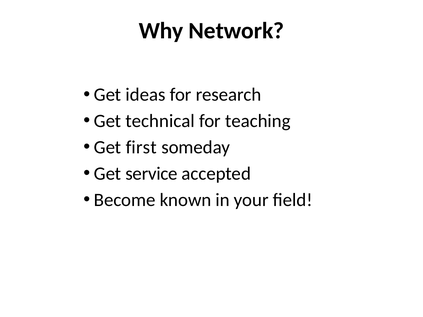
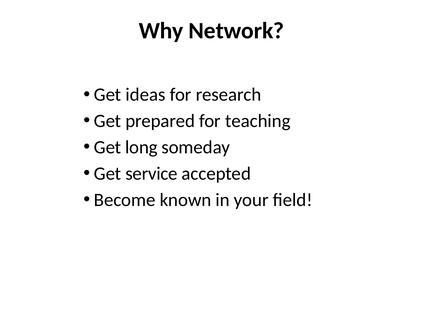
technical: technical -> prepared (160, 121)
first: first -> long (141, 148)
